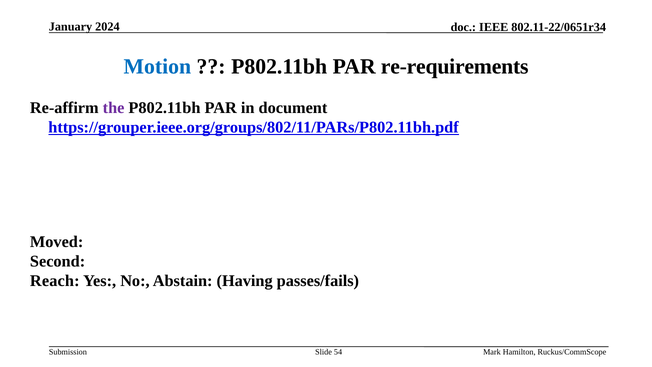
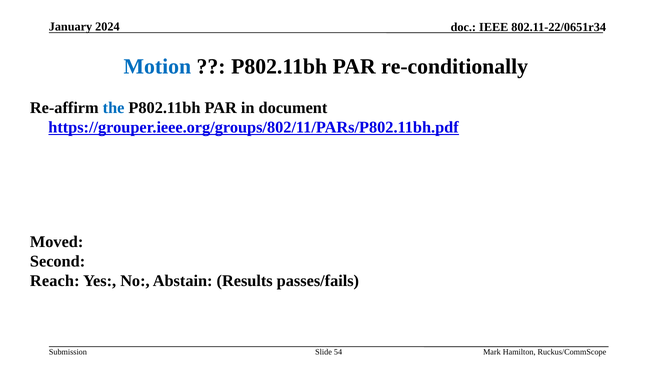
re-requirements: re-requirements -> re-conditionally (455, 67)
the colour: purple -> blue (114, 108)
Having: Having -> Results (245, 281)
